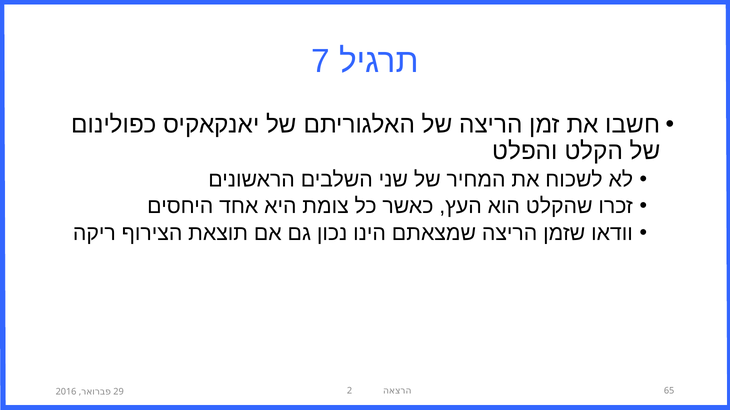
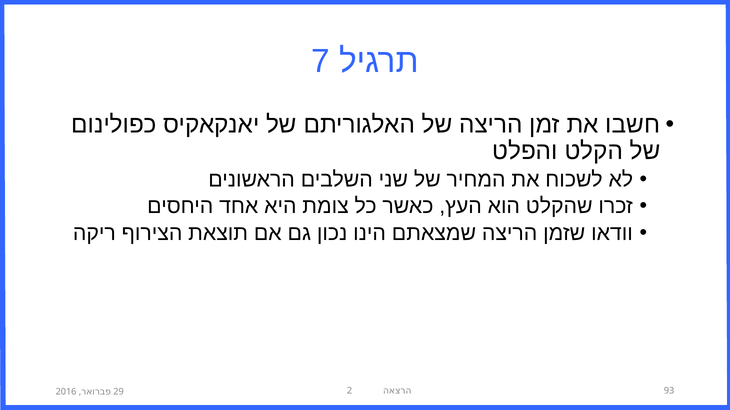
65: 65 -> 93 (669, 391)
